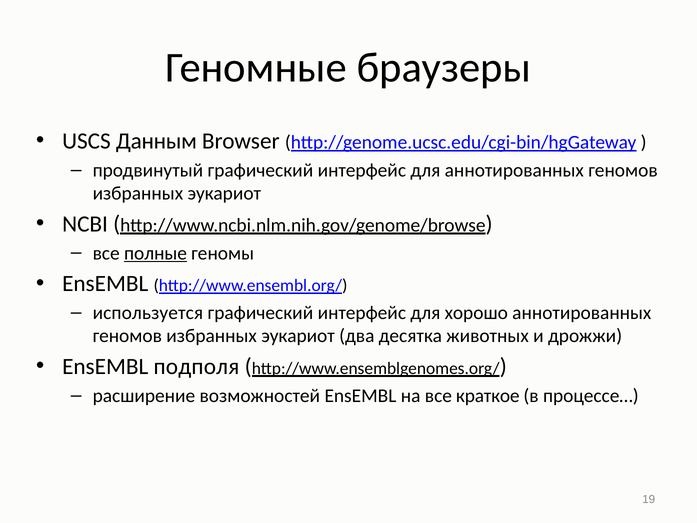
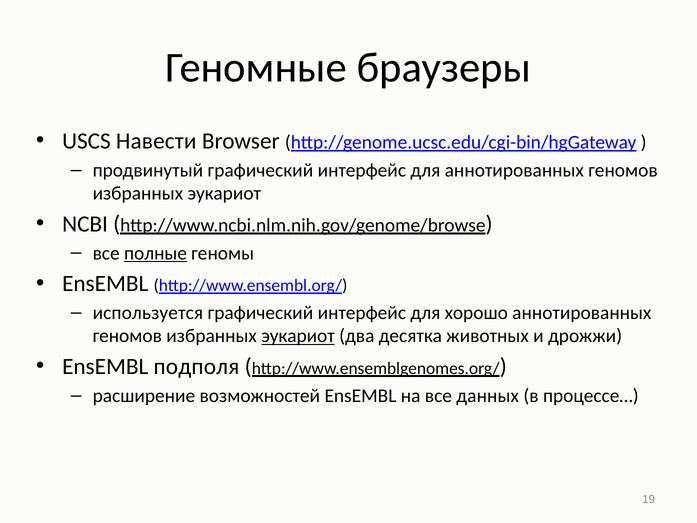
Данным: Данным -> Навести (156, 141)
эукариот underline: none -> present (298, 336)
краткое: краткое -> данных (488, 396)
